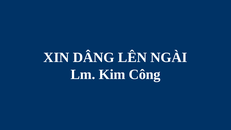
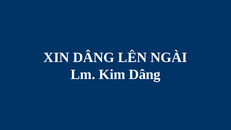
Kim Công: Công -> Dâng (145, 74)
